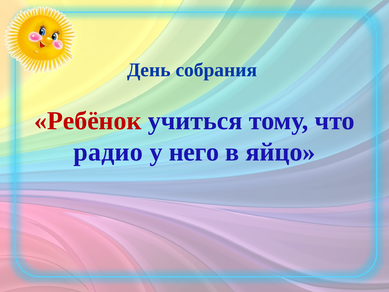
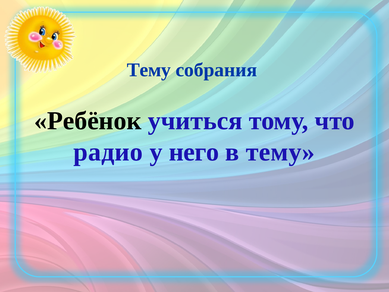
День: День -> Тему (149, 70)
Ребёнок colour: red -> black (88, 121)
в яйцо: яйцо -> тему (280, 152)
